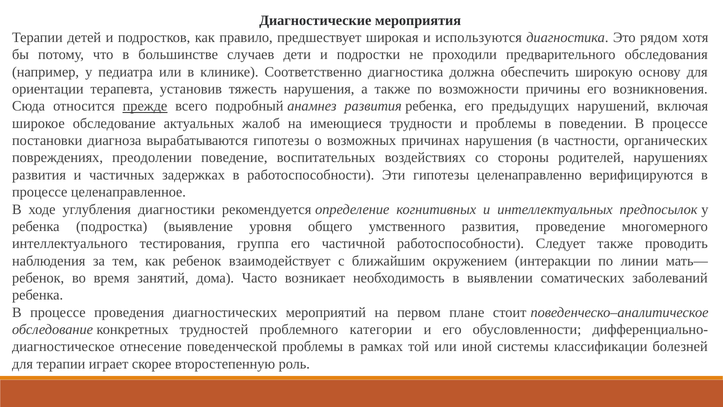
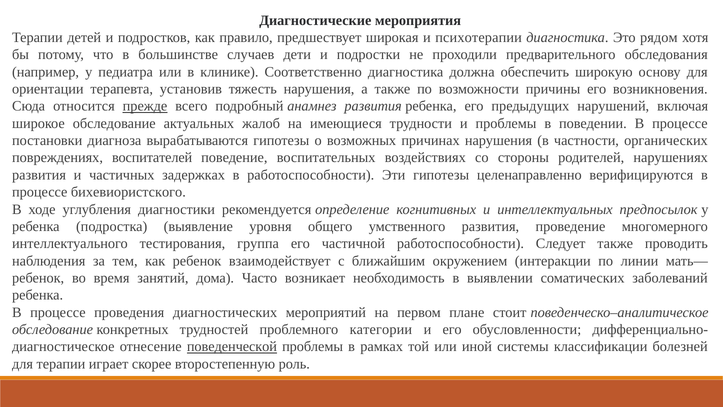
используются: используются -> психотерапии (479, 37)
преодолении: преодолении -> воспитателей (152, 158)
целенаправленное: целенаправленное -> бихевиористского (128, 192)
поведенческой underline: none -> present (232, 346)
